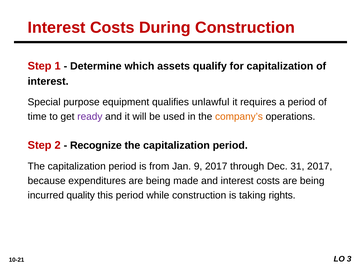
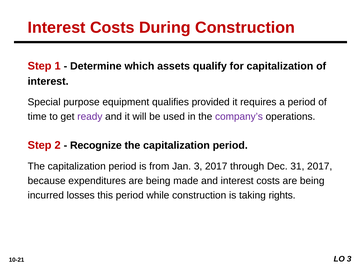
unlawful: unlawful -> provided (211, 102)
company’s colour: orange -> purple (239, 116)
Jan 9: 9 -> 3 (198, 166)
quality: quality -> losses (81, 195)
